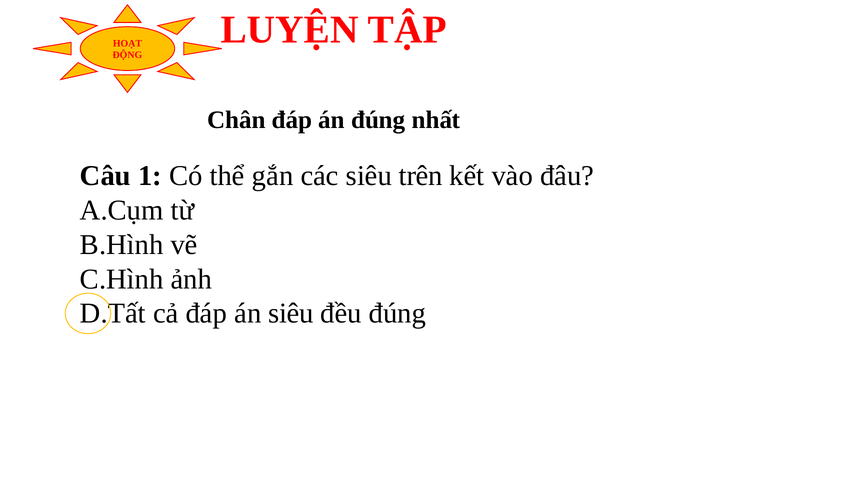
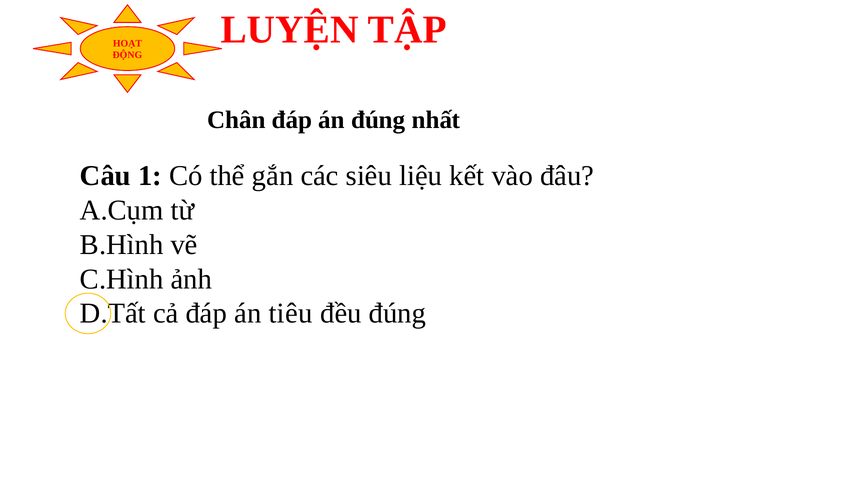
trên: trên -> liệu (421, 176)
án siêu: siêu -> tiêu (291, 313)
